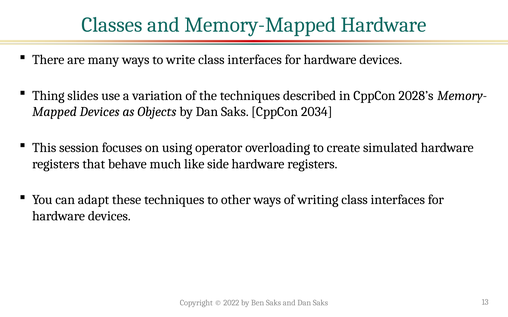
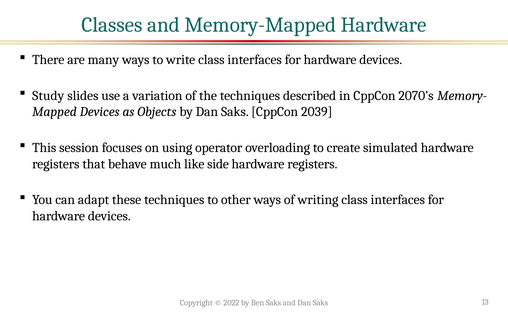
Thing: Thing -> Study (48, 96)
2028’s: 2028’s -> 2070’s (416, 96)
2034: 2034 -> 2039 (317, 112)
